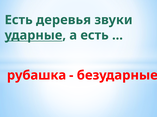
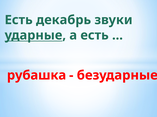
деревья: деревья -> декабрь (64, 20)
